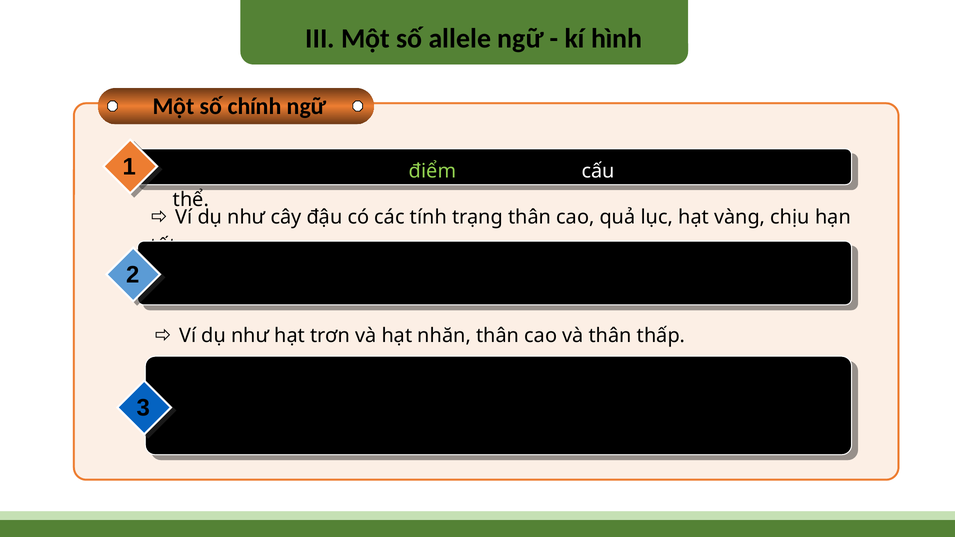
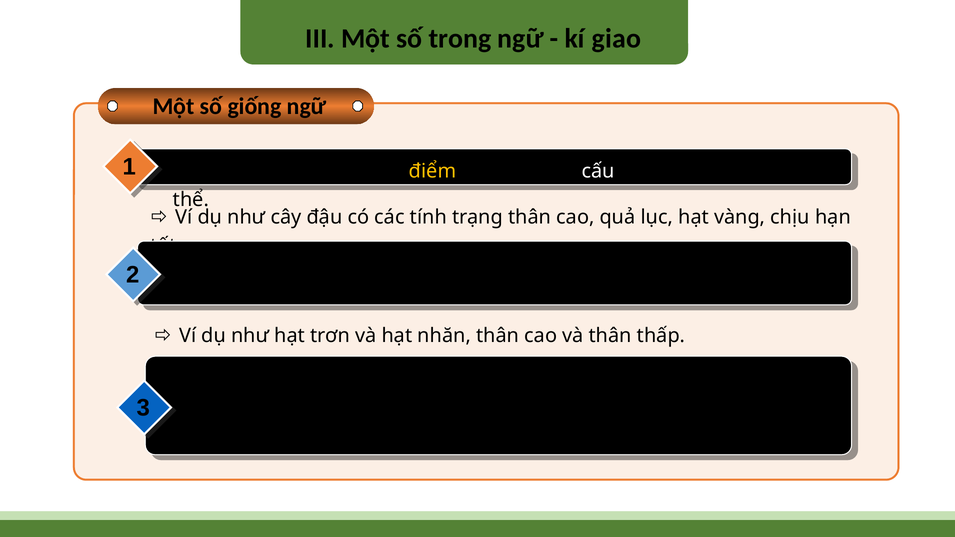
allele: allele -> trong (460, 39)
kí hình: hình -> giao (616, 39)
chính: chính -> giống (255, 106)
điểm colour: light green -> yellow (432, 171)
